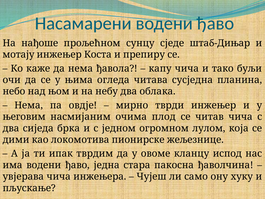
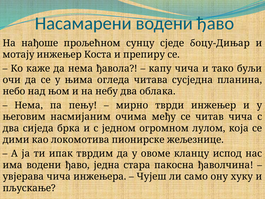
штаб-Дињар: штаб-Дињар -> боцу-Дињар (220, 43)
овдје: овдје -> пењу (83, 105)
плод: плод -> међу (164, 117)
